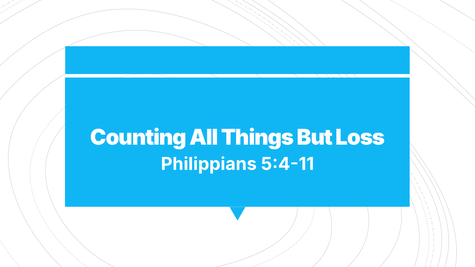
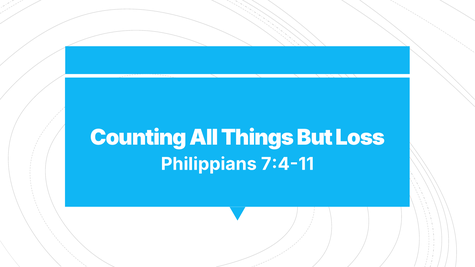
5:4-11: 5:4-11 -> 7:4-11 (287, 164)
